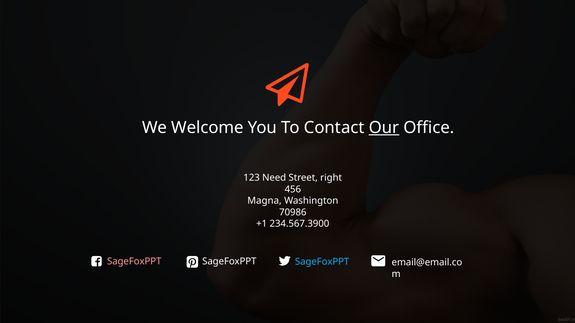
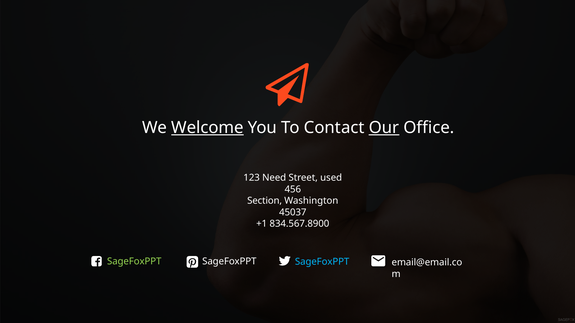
Welcome underline: none -> present (207, 128)
right: right -> used (331, 178)
Magna: Magna -> Section (265, 201)
70986: 70986 -> 45037 (293, 213)
234.567.3900: 234.567.3900 -> 834.567.8900 (299, 224)
SageFoxPPT colour: pink -> light green (134, 262)
